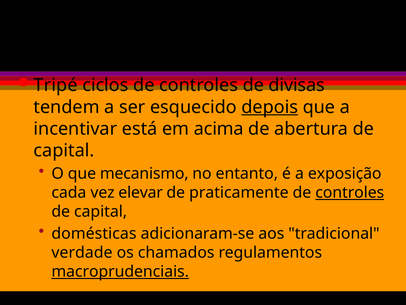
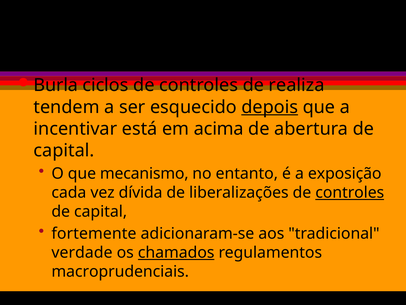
Tripé: Tripé -> Burla (56, 85)
divisas: divisas -> realiza (297, 85)
elevar: elevar -> dívida (141, 192)
praticamente: praticamente -> liberalizações (239, 192)
domésticas: domésticas -> fortemente (94, 233)
chamados underline: none -> present (176, 252)
macroprudenciais underline: present -> none (120, 271)
